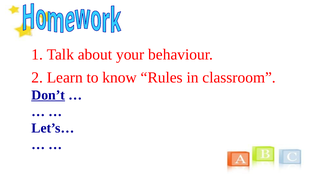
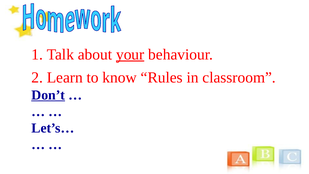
your underline: none -> present (130, 54)
